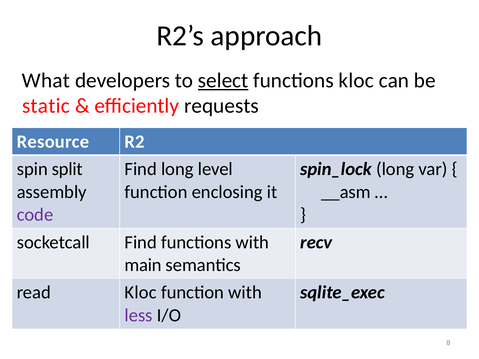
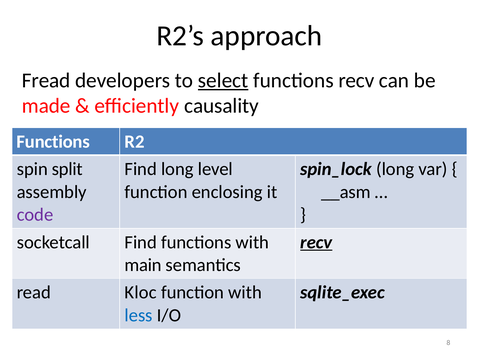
What: What -> Fread (46, 80)
functions kloc: kloc -> recv (356, 80)
static: static -> made (46, 106)
requests: requests -> causality (222, 106)
Resource: Resource -> Functions (53, 142)
recv underline: none -> present (316, 242)
less colour: purple -> blue (139, 315)
